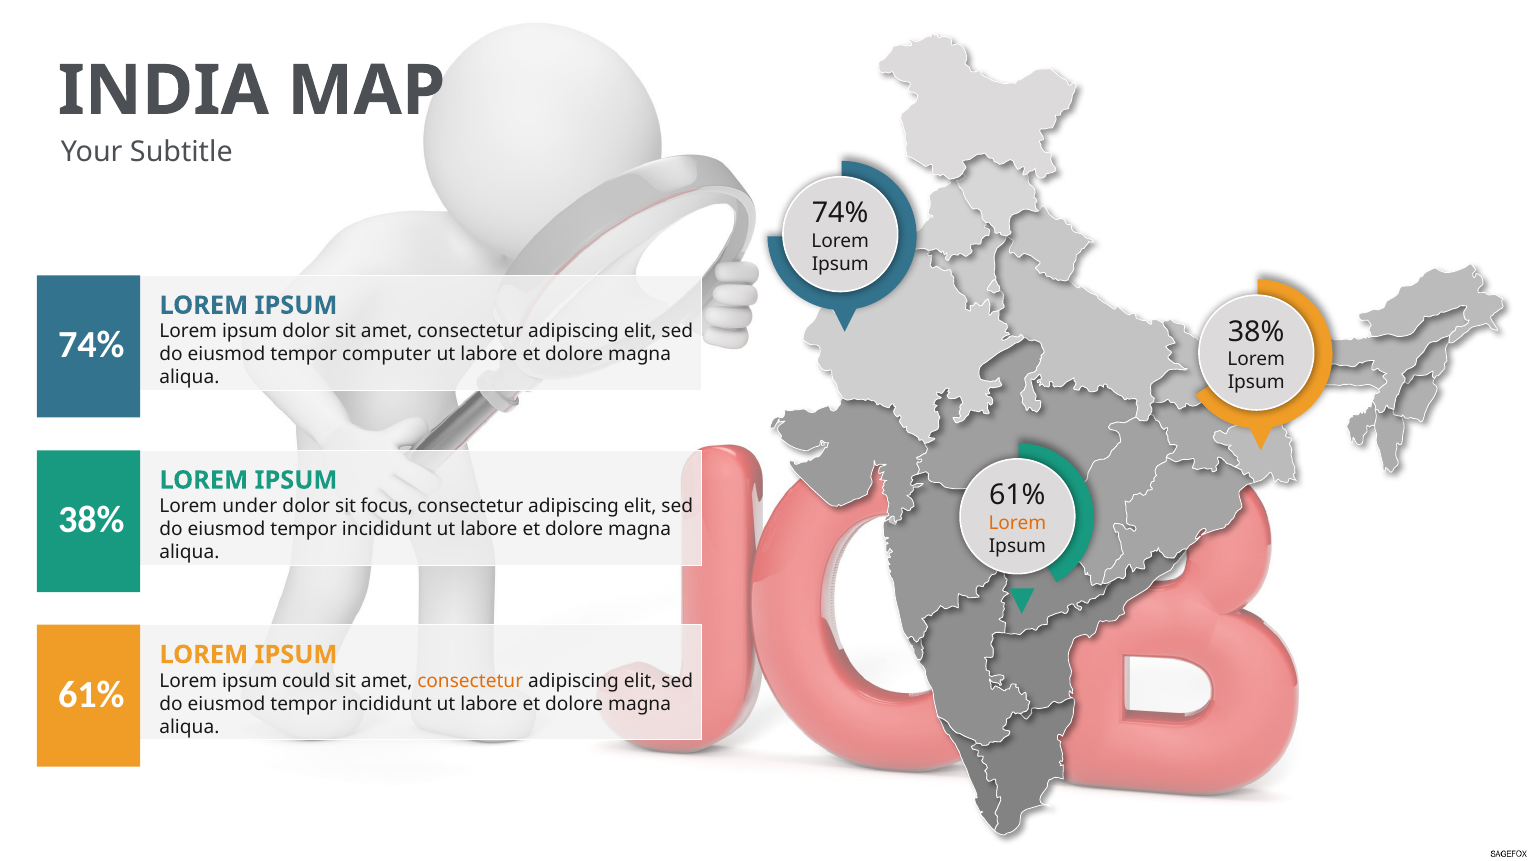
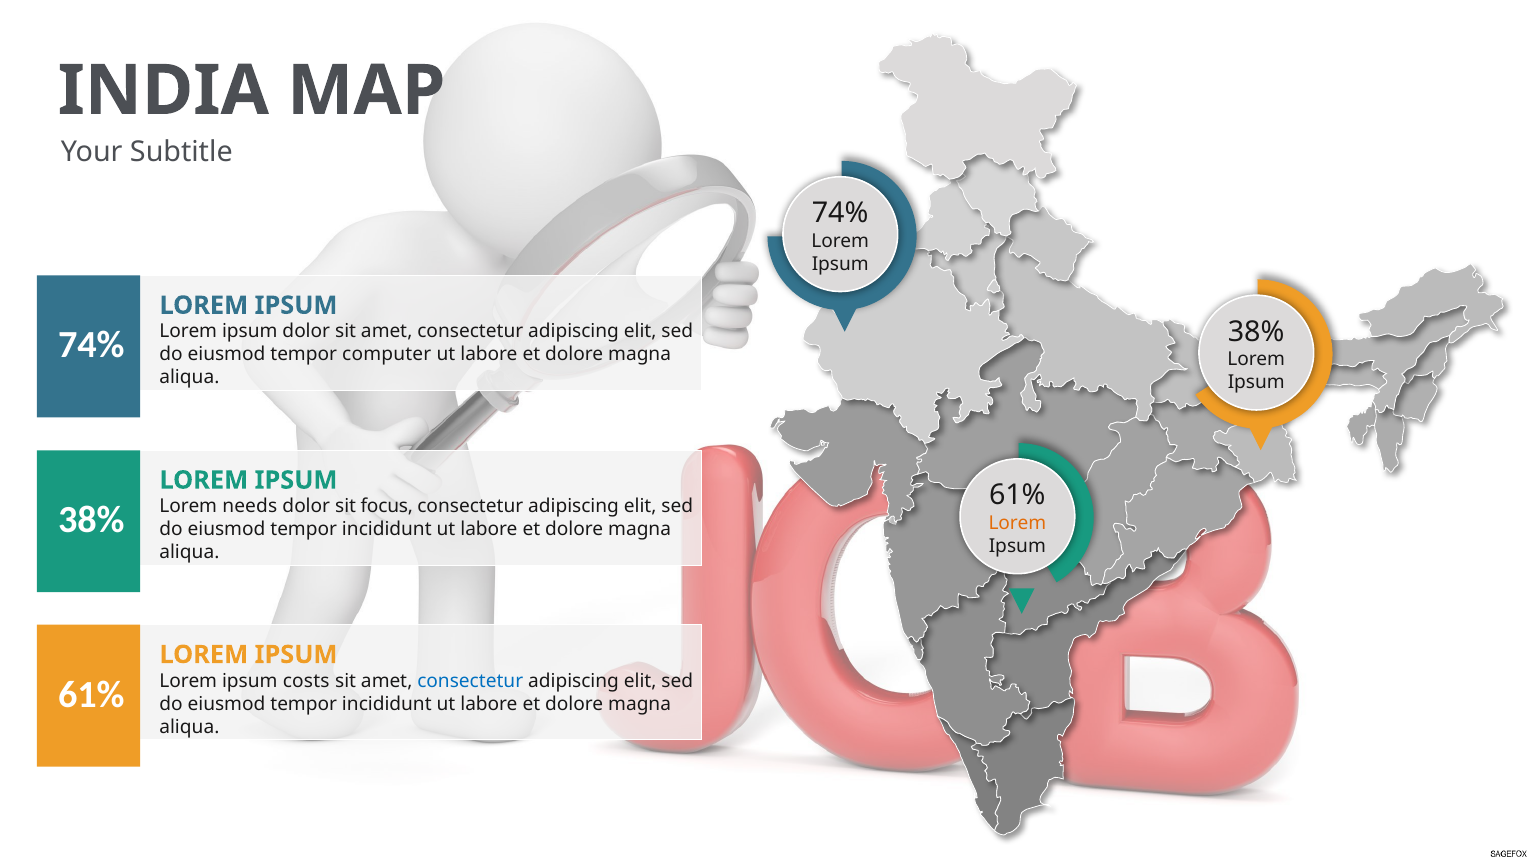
under: under -> needs (250, 506)
could: could -> costs (306, 681)
consectetur colour: orange -> blue (470, 681)
